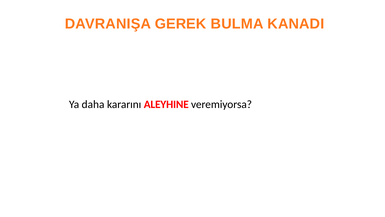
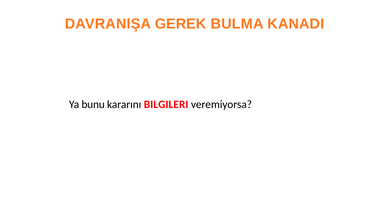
daha: daha -> bunu (93, 104)
ALEYHINE: ALEYHINE -> BILGILERI (166, 104)
